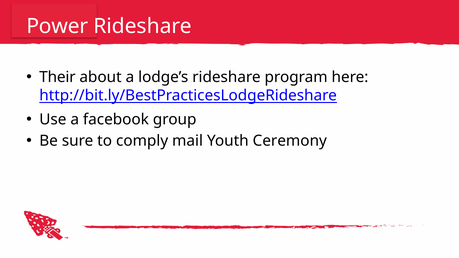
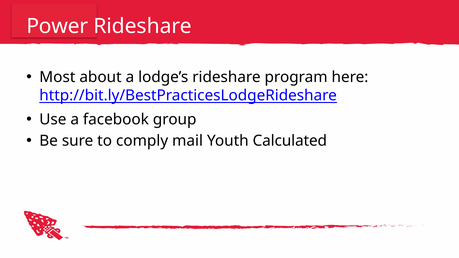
Their: Their -> Most (57, 77)
Ceremony: Ceremony -> Calculated (290, 141)
